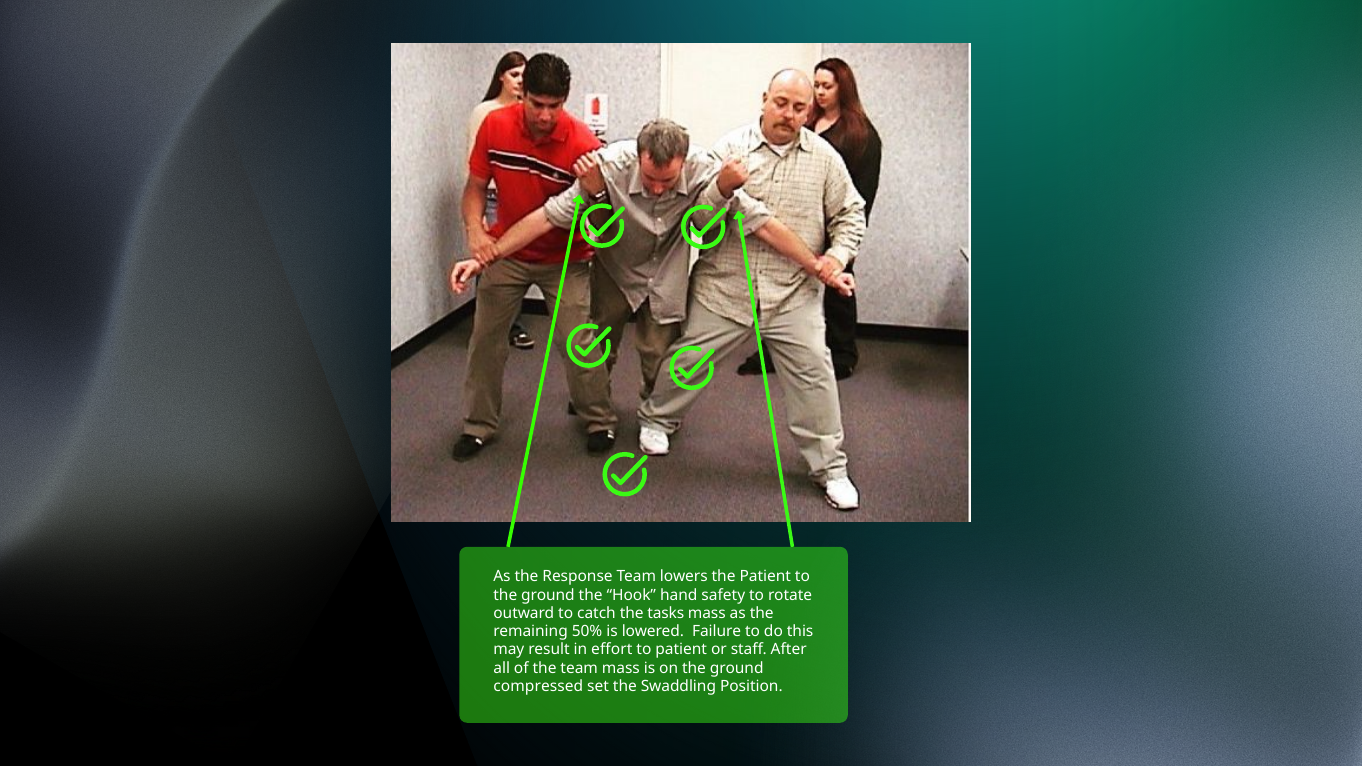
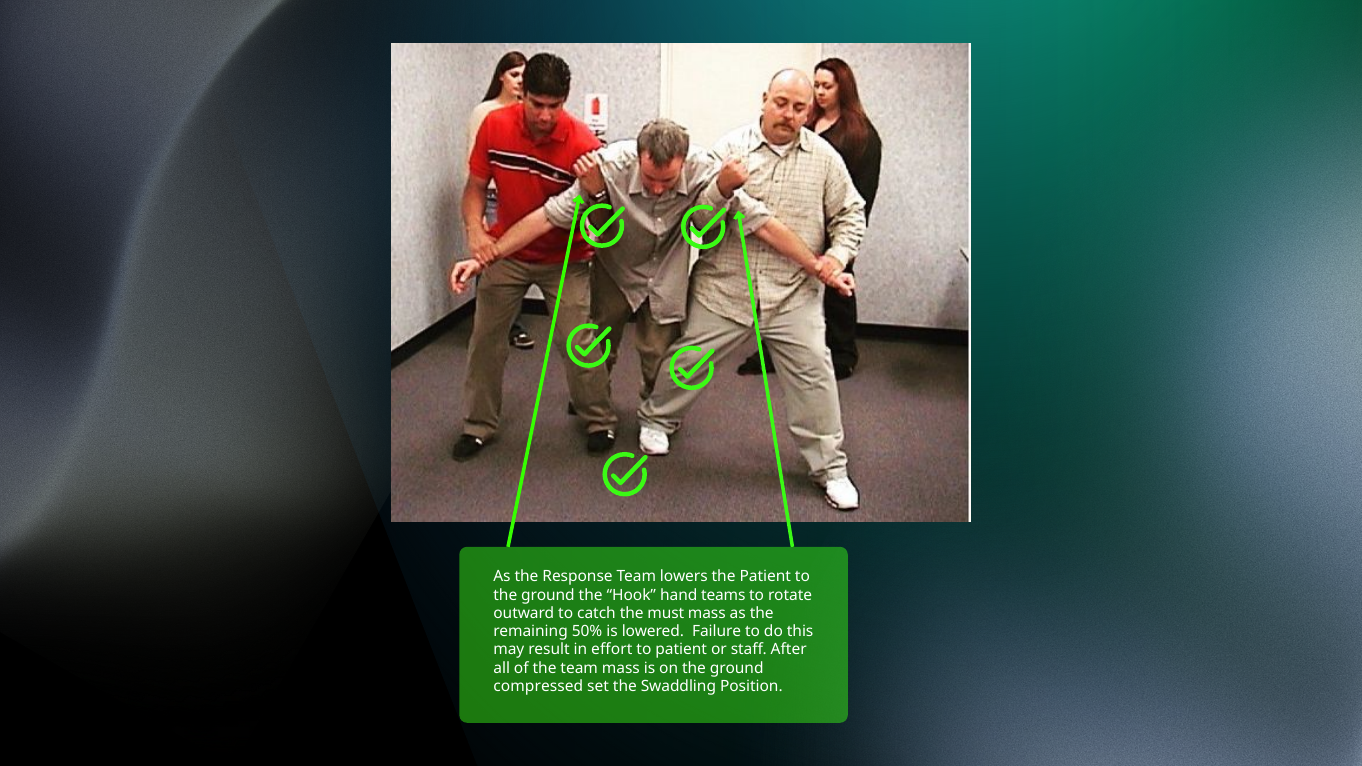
safety: safety -> teams (723, 595)
tasks: tasks -> must (666, 613)
